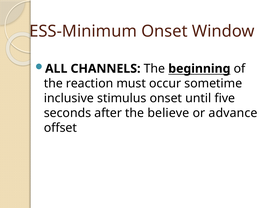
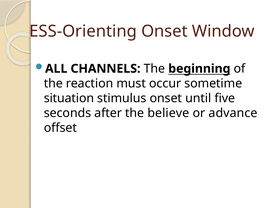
ESS-Minimum: ESS-Minimum -> ESS-Orienting (83, 31)
inclusive: inclusive -> situation (69, 98)
